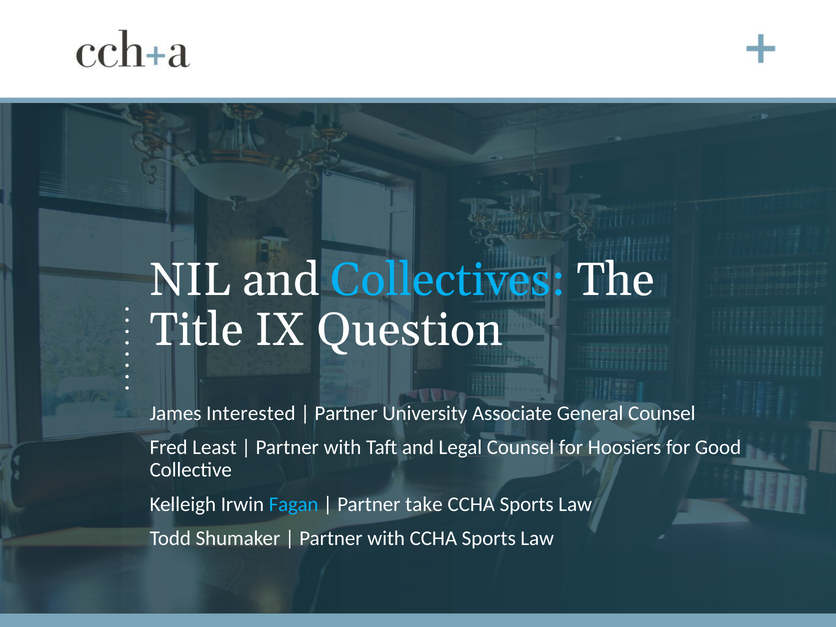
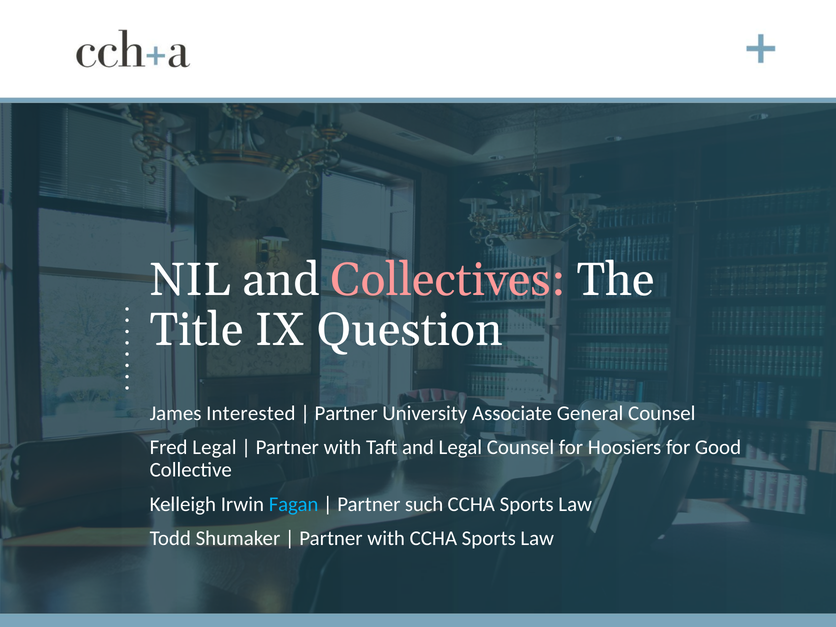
Collectives colour: light blue -> pink (448, 280)
Fred Least: Least -> Legal (214, 447)
take: take -> such (424, 504)
